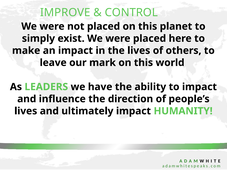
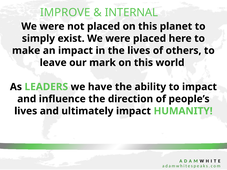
CONTROL: CONTROL -> INTERNAL (131, 12)
